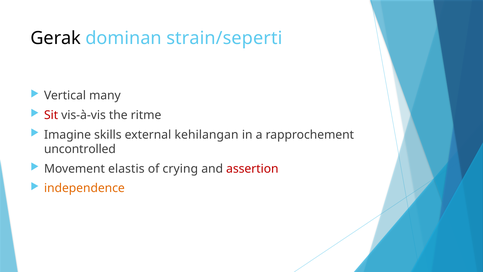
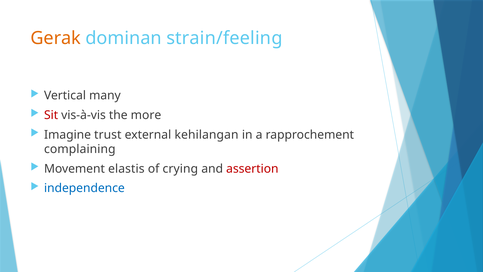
Gerak colour: black -> orange (56, 38)
strain/seperti: strain/seperti -> strain/feeling (224, 38)
ritme: ritme -> more (146, 115)
skills: skills -> trust (108, 135)
uncontrolled: uncontrolled -> complaining (80, 149)
independence colour: orange -> blue (84, 188)
